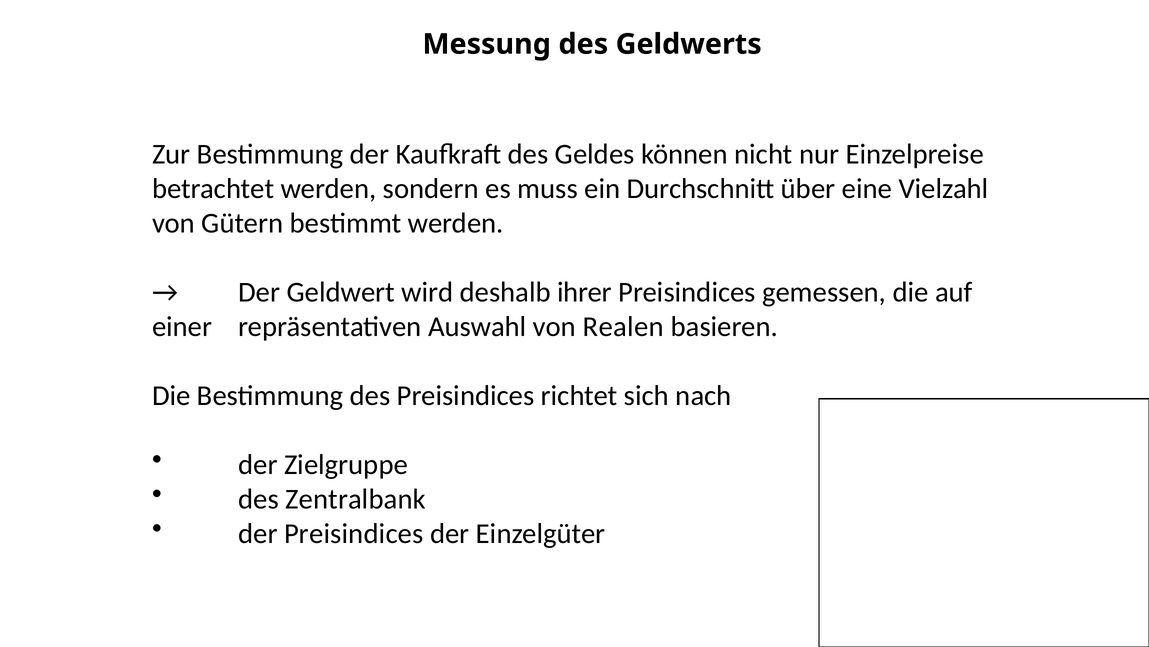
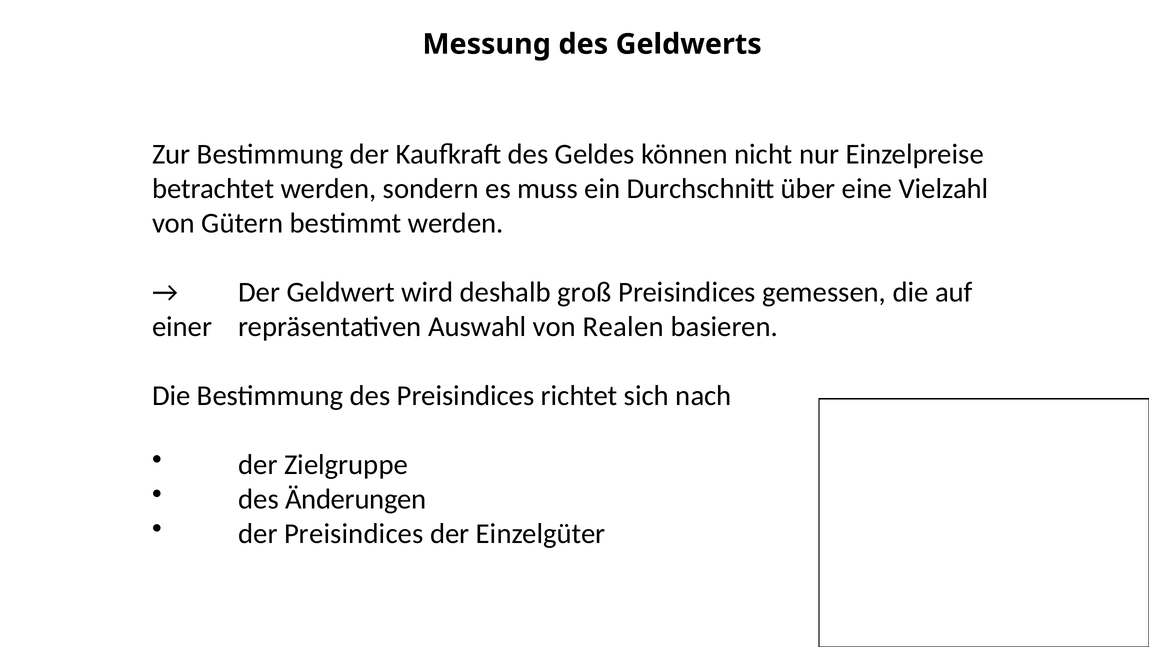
ihrer: ihrer -> groß (584, 292)
Zentralbank: Zentralbank -> Änderungen (356, 499)
